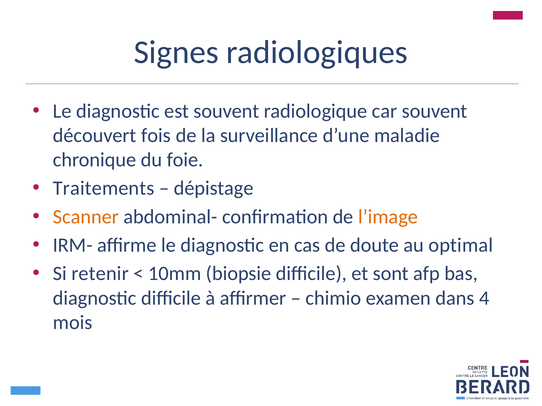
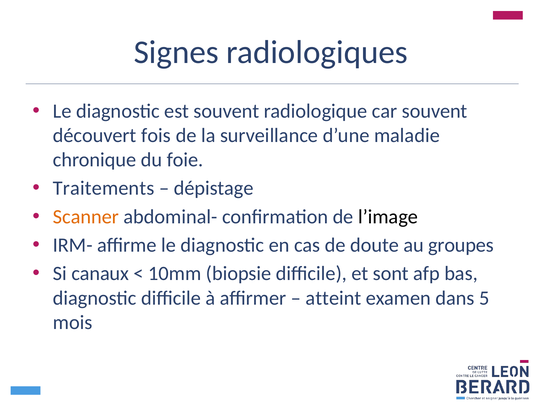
l’image colour: orange -> black (388, 217)
optimal: optimal -> groupes (461, 245)
retenir: retenir -> canaux (100, 274)
chimio: chimio -> atteint (333, 298)
4: 4 -> 5 (484, 298)
